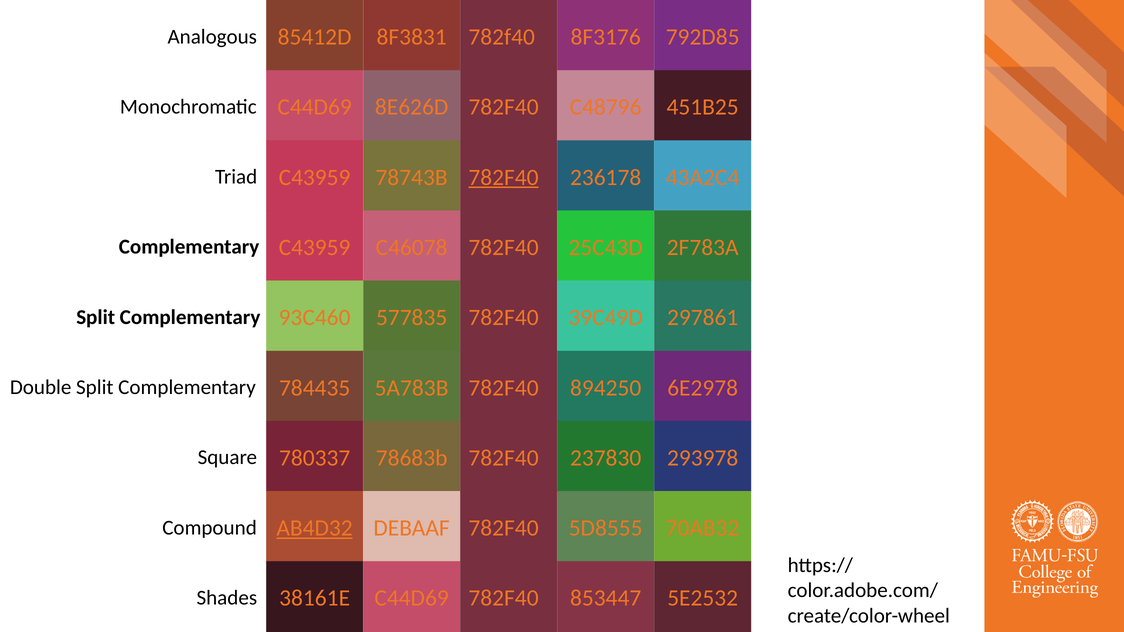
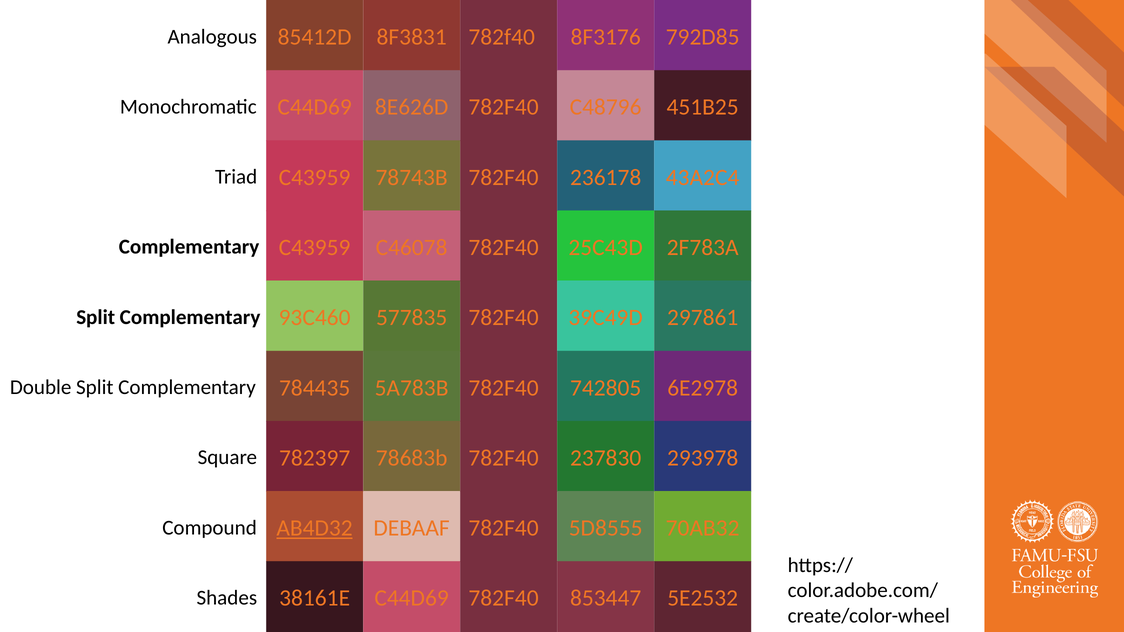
782F40 underline: present -> none (504, 177)
894250: 894250 -> 742805 (606, 388)
780337: 780337 -> 782397 (315, 458)
